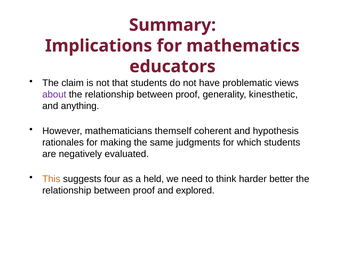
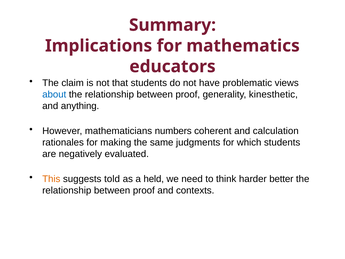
about colour: purple -> blue (54, 94)
themself: themself -> numbers (173, 131)
hypothesis: hypothesis -> calculation (276, 131)
four: four -> told (112, 179)
explored: explored -> contexts (195, 190)
